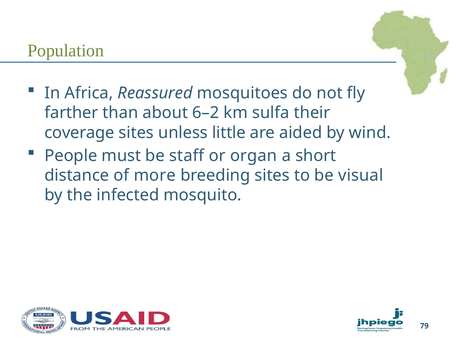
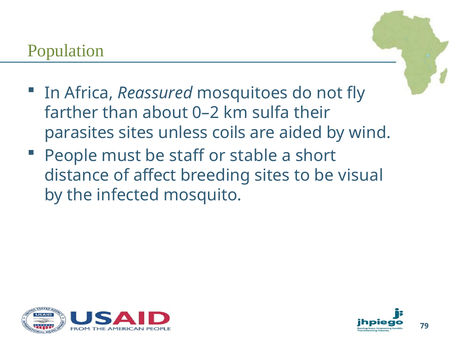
6–2: 6–2 -> 0–2 (206, 113)
coverage: coverage -> parasites (79, 133)
little: little -> coils (229, 133)
organ: organ -> stable (254, 156)
more: more -> affect (155, 175)
